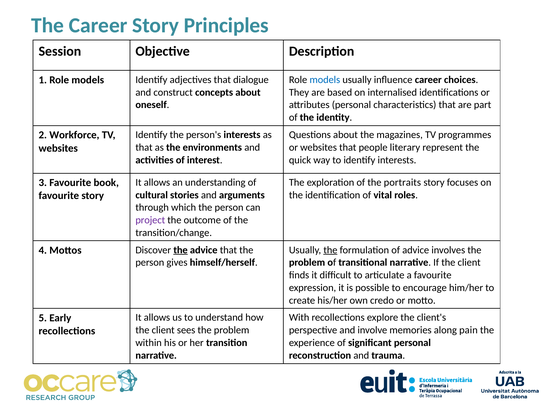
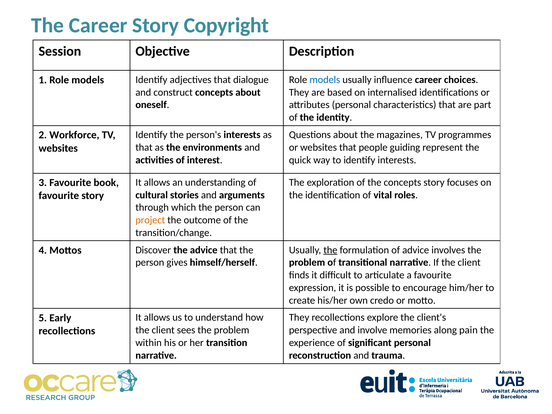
Principles: Principles -> Copyright (226, 26)
literary: literary -> guiding (405, 147)
the portraits: portraits -> concepts (402, 182)
project colour: purple -> orange (150, 220)
the underline: present -> none (181, 250)
With: With -> They (299, 318)
